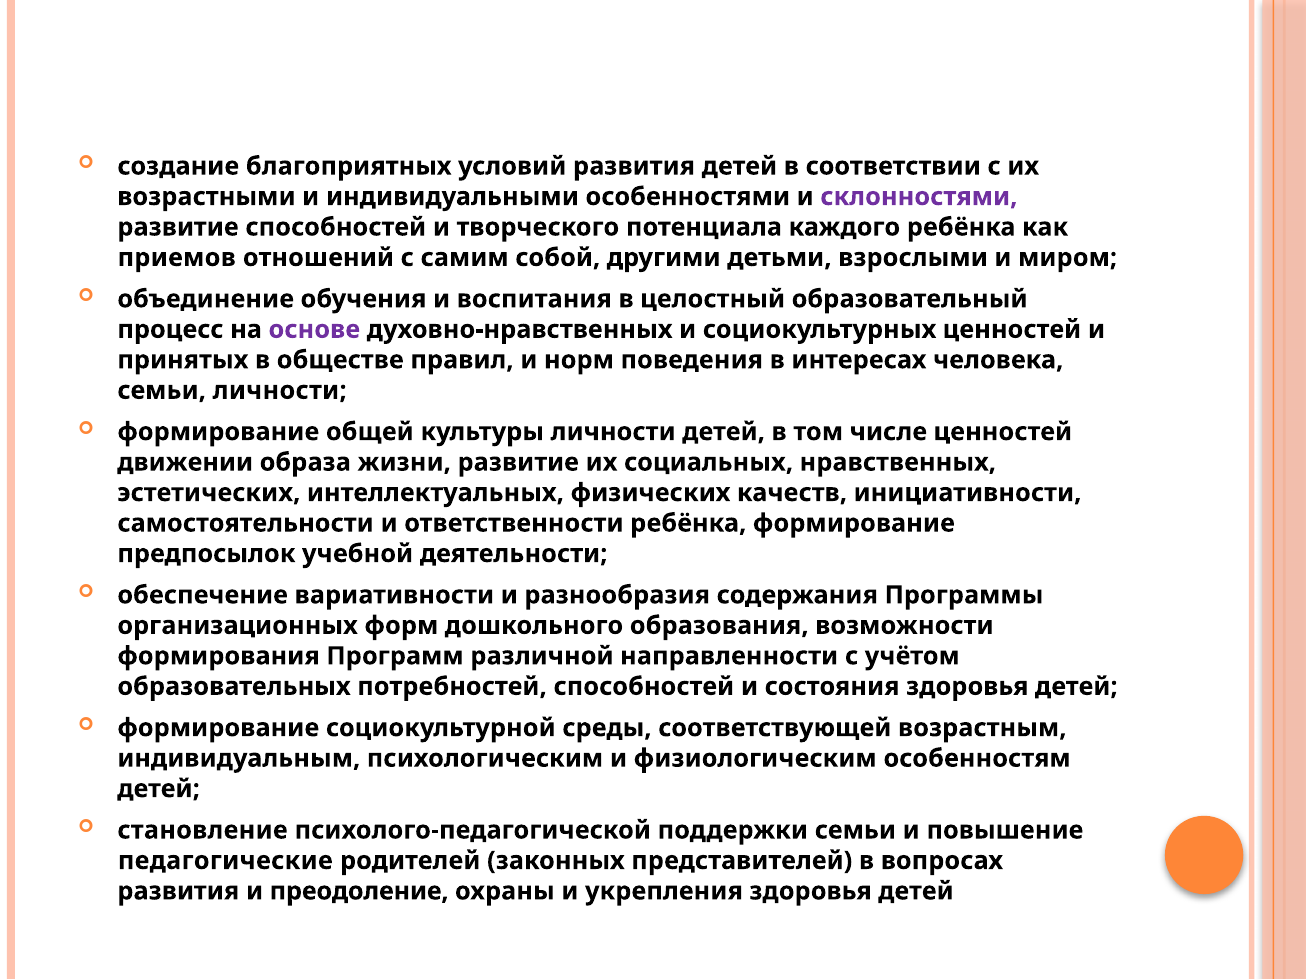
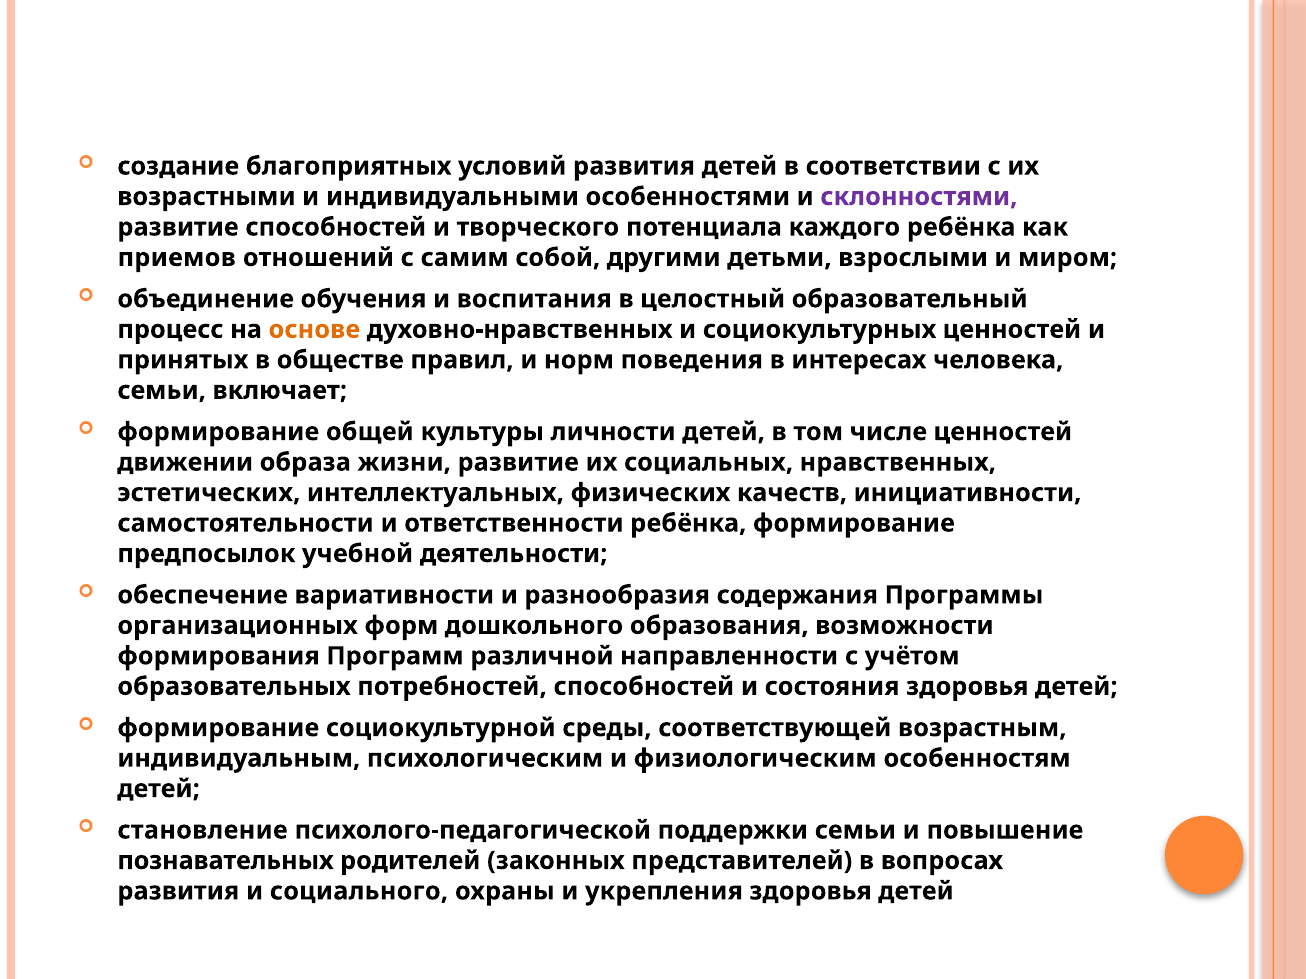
основе colour: purple -> orange (314, 330)
семьи личности: личности -> включает (280, 391)
педагогические: педагогические -> познавательных (225, 861)
преодоление: преодоление -> социального (359, 892)
